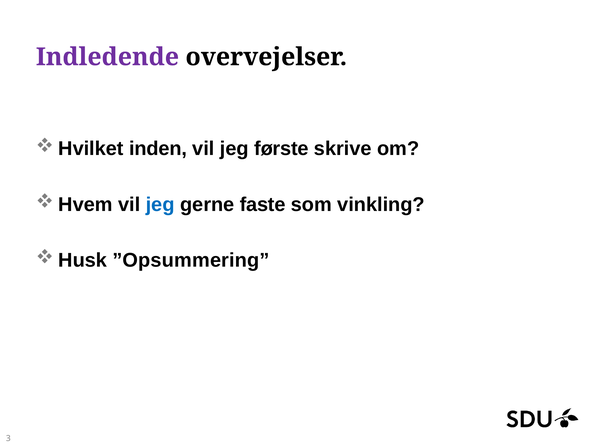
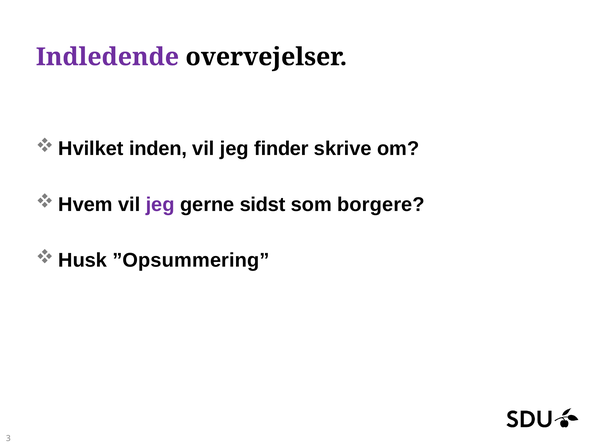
første: første -> finder (281, 149)
jeg colour: blue -> purple (160, 205)
faste: faste -> sidst (263, 205)
vinkling: vinkling -> borgere (381, 205)
